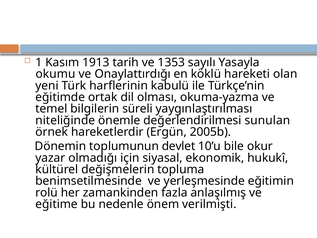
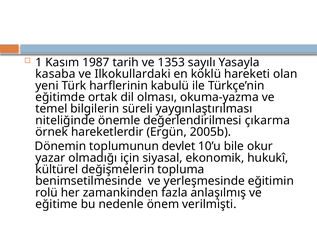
1913: 1913 -> 1987 (96, 62)
okumu: okumu -> kasaba (55, 74)
Onaylattırdığı: Onaylattırdığı -> Ilkokullardaki (133, 74)
sunulan: sunulan -> çıkarma (267, 120)
